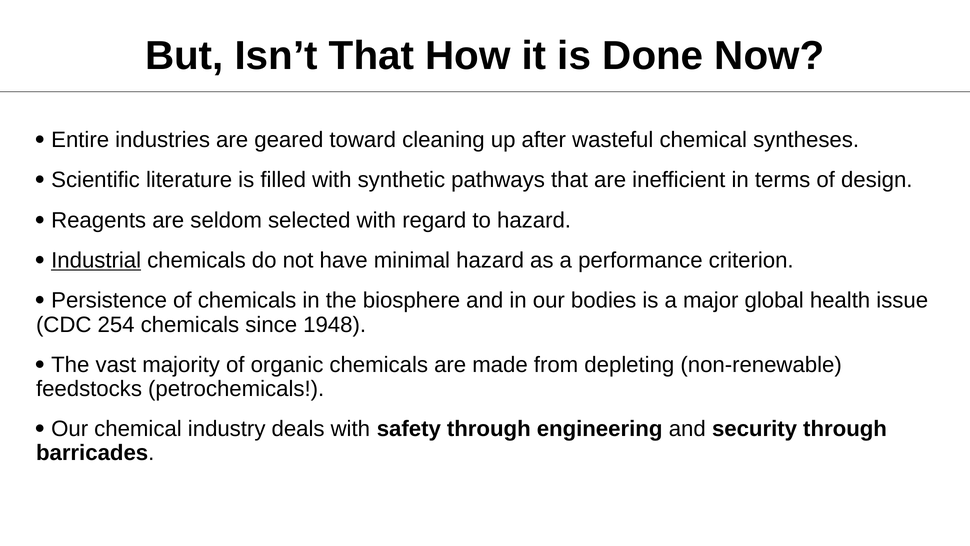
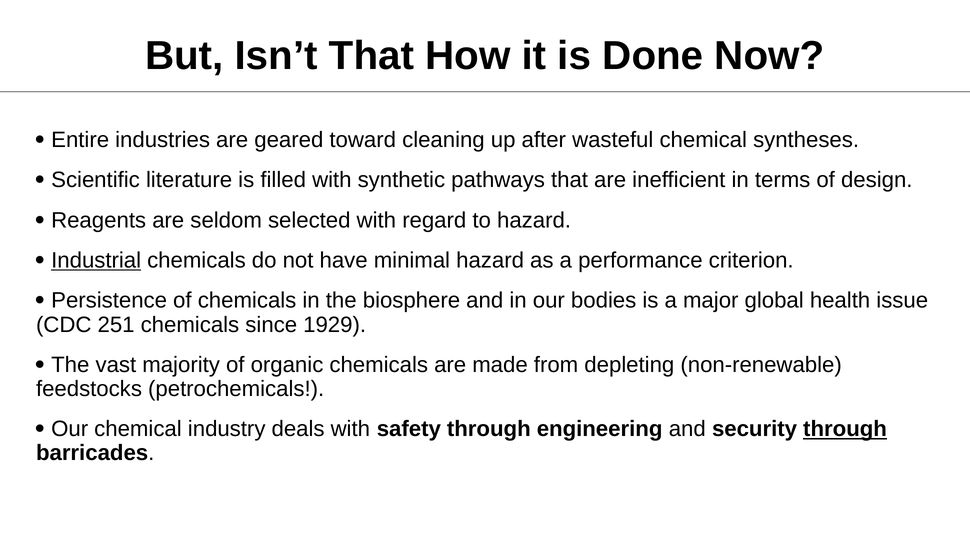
254: 254 -> 251 (116, 324)
1948: 1948 -> 1929 (335, 324)
through underline: none -> present (845, 429)
